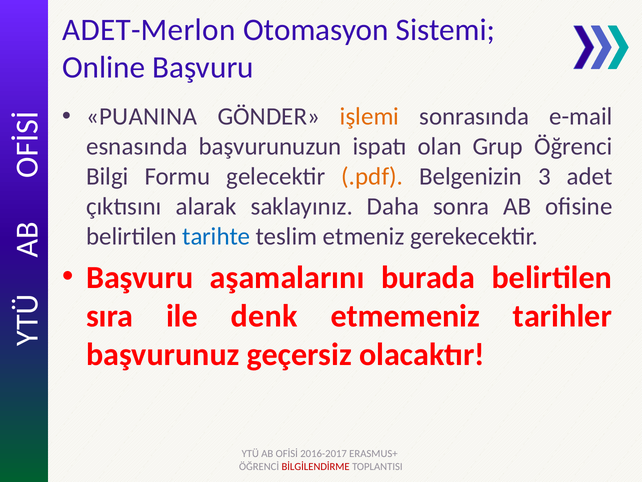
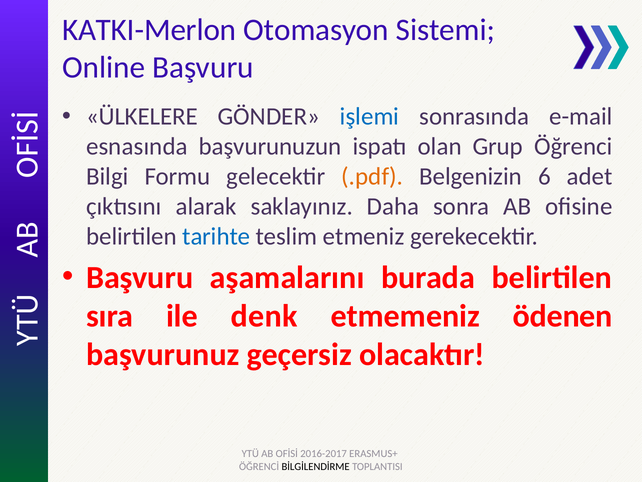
ADET-Merlon: ADET-Merlon -> KATKI-Merlon (149, 30)
PUANINA: PUANINA -> ÜLKELERE (142, 117)
işlemi colour: orange -> blue (370, 117)
3: 3 -> 6 (544, 176)
tarihler: tarihler -> ödenen (563, 316)
BİLGİLENDİRME colour: red -> black (316, 466)
